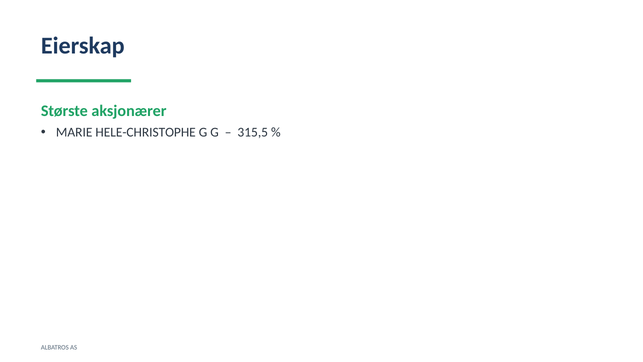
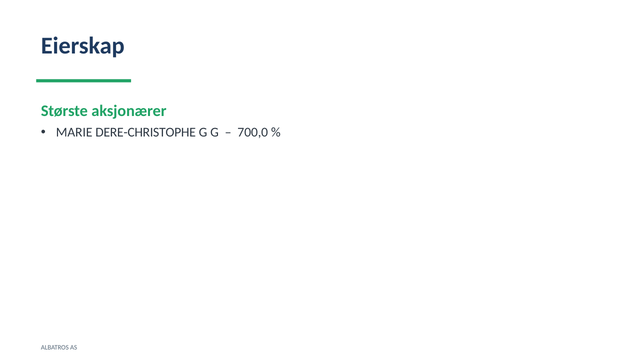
HELE-CHRISTOPHE: HELE-CHRISTOPHE -> DERE-CHRISTOPHE (146, 132)
315,5: 315,5 -> 700,0 (253, 132)
